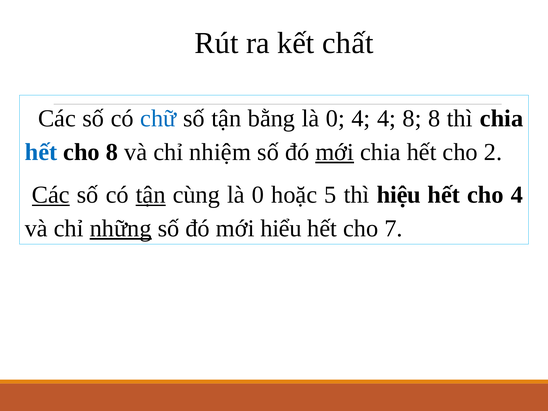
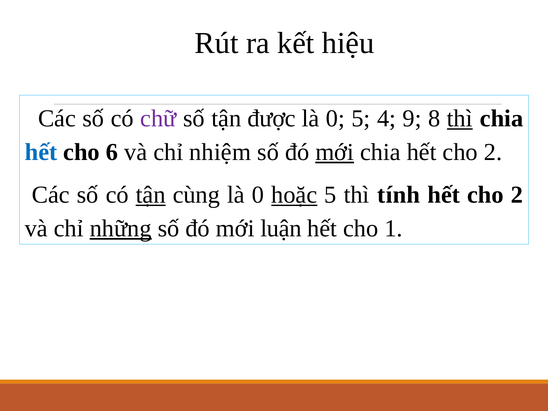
chất: chất -> hiệu (348, 43)
chữ colour: blue -> purple (158, 118)
bằng: bằng -> được (272, 118)
0 4: 4 -> 5 (361, 118)
4 8: 8 -> 9 (412, 118)
thì underline: none -> present (460, 118)
cho 8: 8 -> 6 (112, 152)
Các underline: present -> none (51, 195)
hoặc underline: none -> present (294, 195)
hiệu: hiệu -> tính (399, 195)
4: 4 -> 2 (517, 195)
hiểu: hiểu -> luận (281, 228)
7: 7 -> 1 (394, 228)
